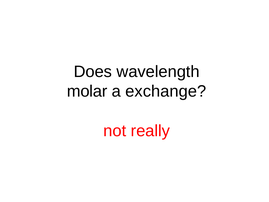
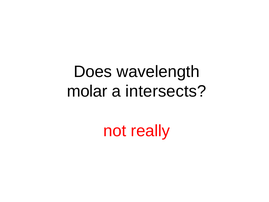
exchange: exchange -> intersects (166, 91)
